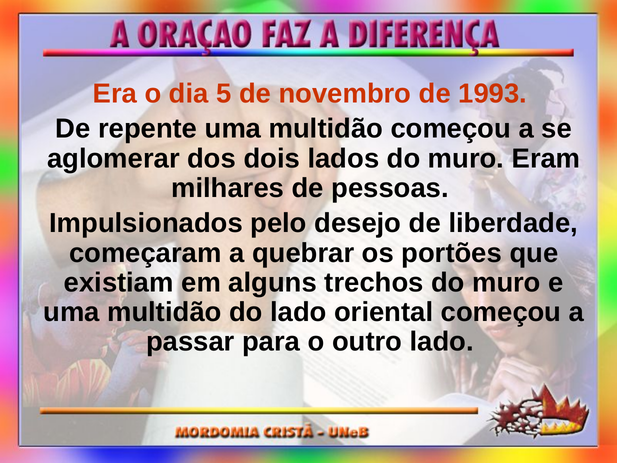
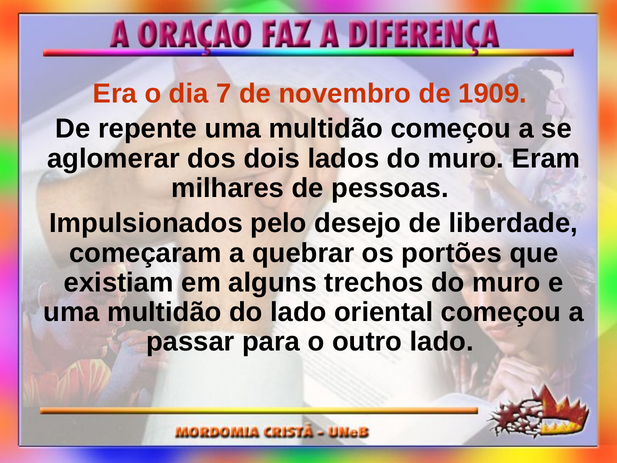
5: 5 -> 7 (224, 94)
1993: 1993 -> 1909 (493, 94)
